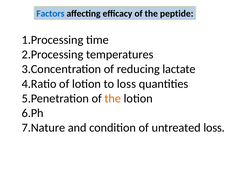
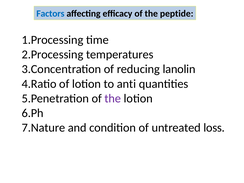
lactate: lactate -> lanolin (179, 69)
to loss: loss -> anti (126, 84)
the colour: orange -> purple (113, 98)
